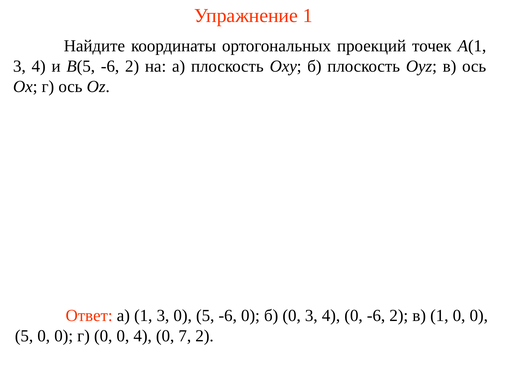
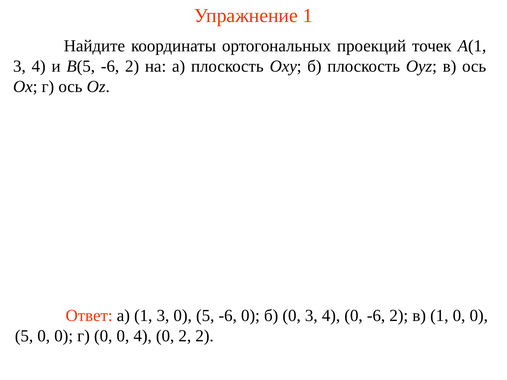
0 7: 7 -> 2 (185, 336)
